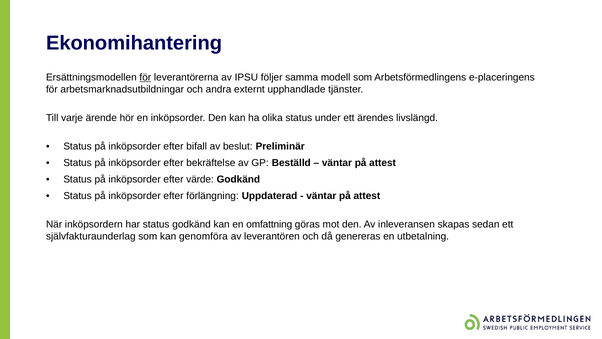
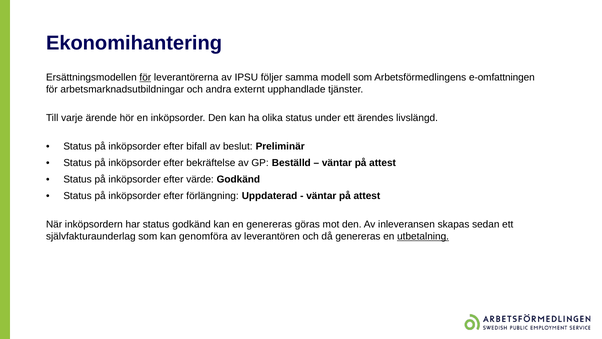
e-placeringens: e-placeringens -> e-omfattningen (502, 77)
en omfattning: omfattning -> genereras (269, 224)
utbetalning underline: none -> present (423, 236)
